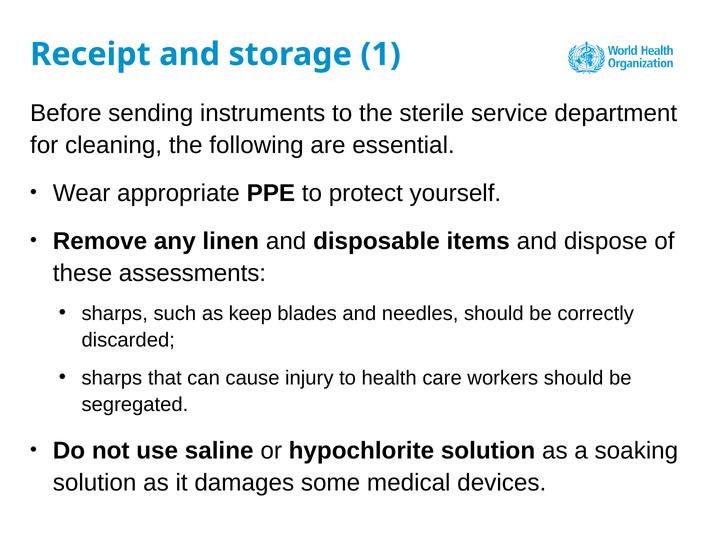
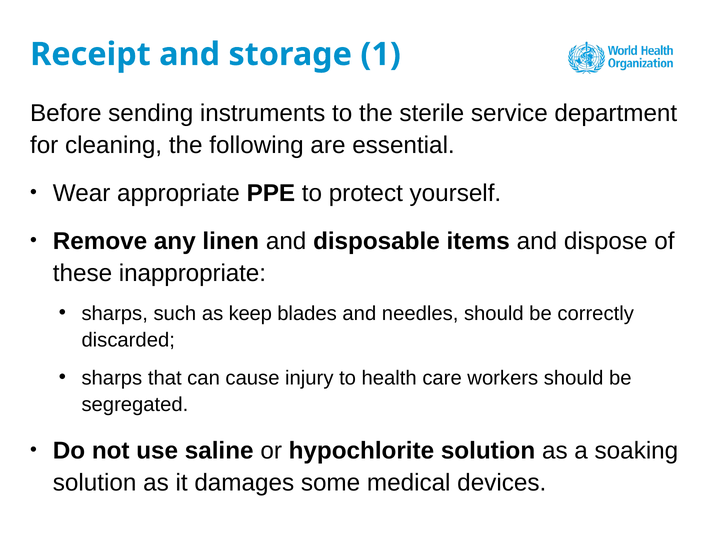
assessments: assessments -> inappropriate (192, 273)
